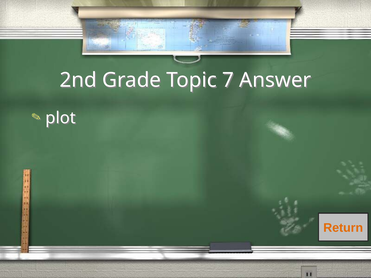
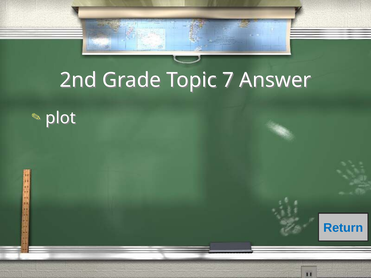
Return colour: orange -> blue (343, 228)
